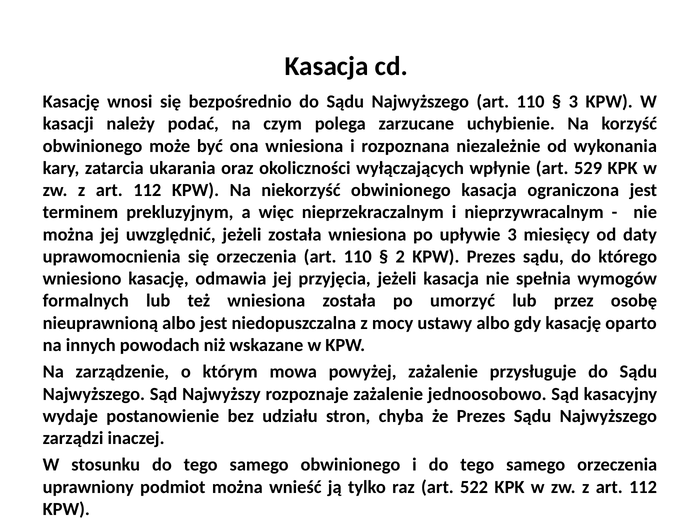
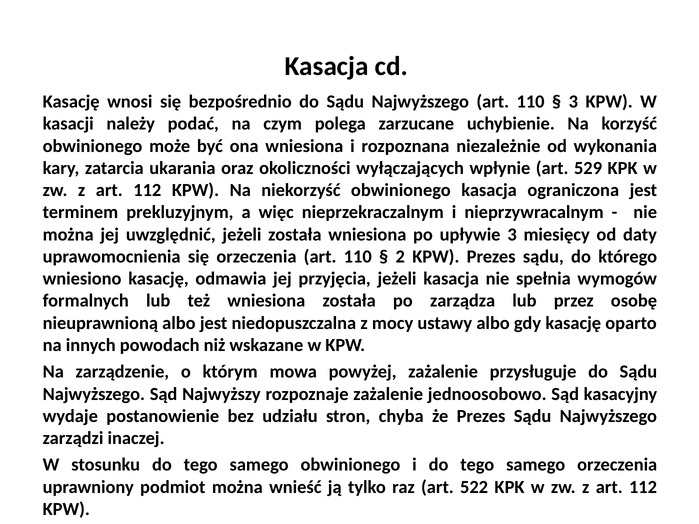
umorzyć: umorzyć -> zarządza (463, 301)
